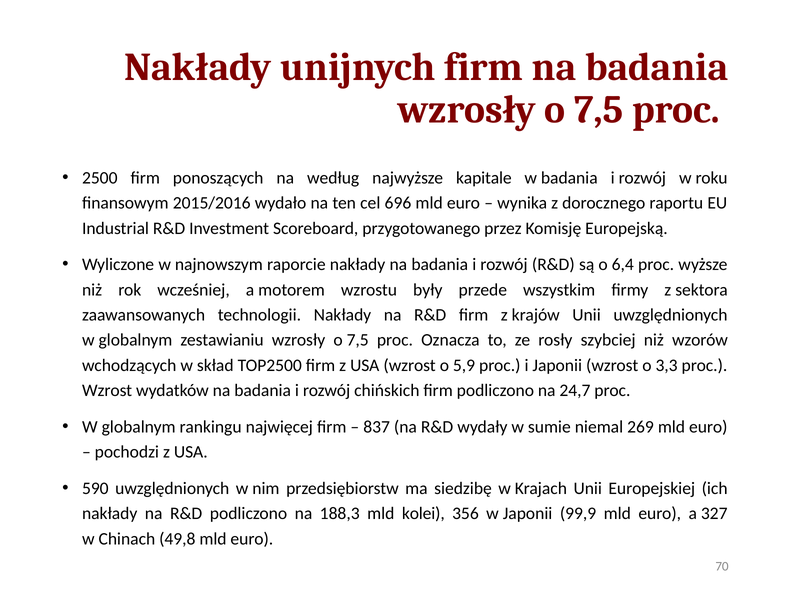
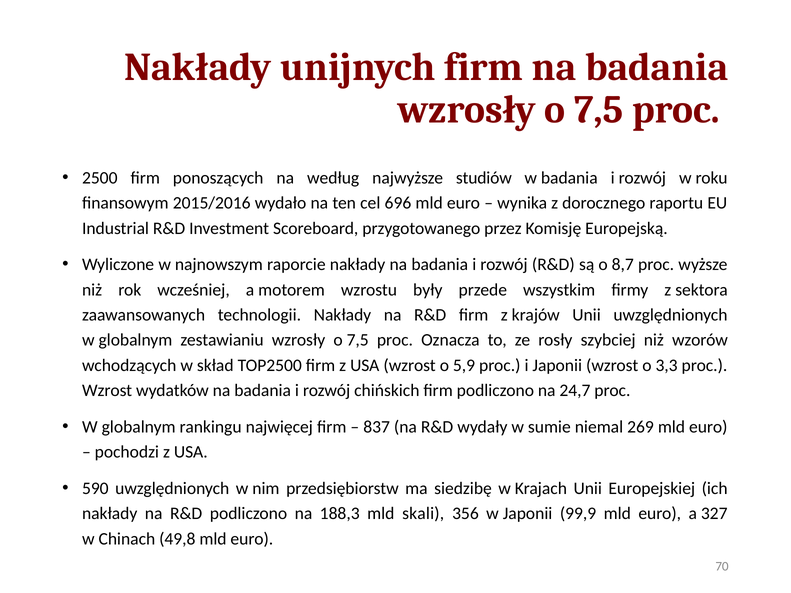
kapitale: kapitale -> studiów (484, 178)
6,4: 6,4 -> 8,7 (623, 265)
kolei: kolei -> skali (423, 514)
